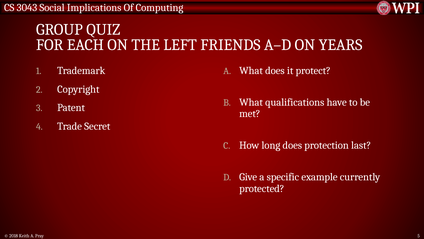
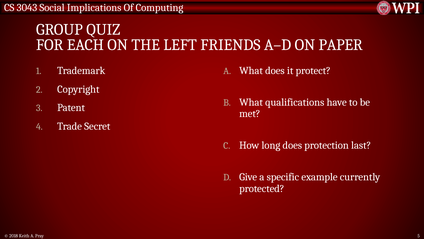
YEARS: YEARS -> PAPER (341, 45)
